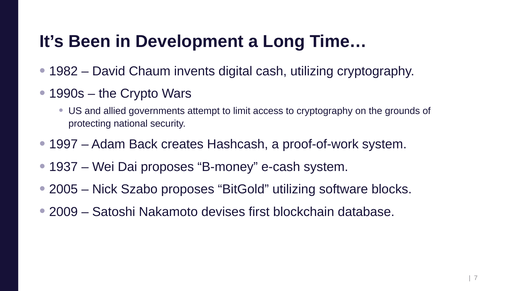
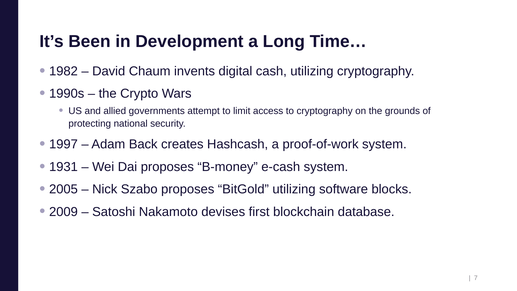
1937: 1937 -> 1931 (63, 167)
